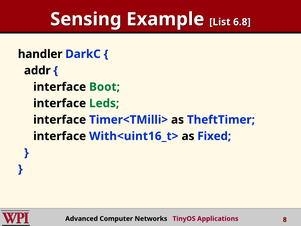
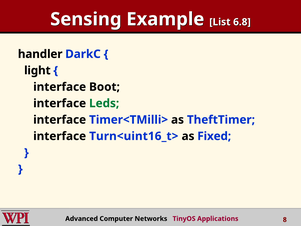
addr: addr -> light (37, 70)
Boot colour: green -> black (104, 87)
With<uint16_t>: With<uint16_t> -> Turn<uint16_t> (134, 136)
